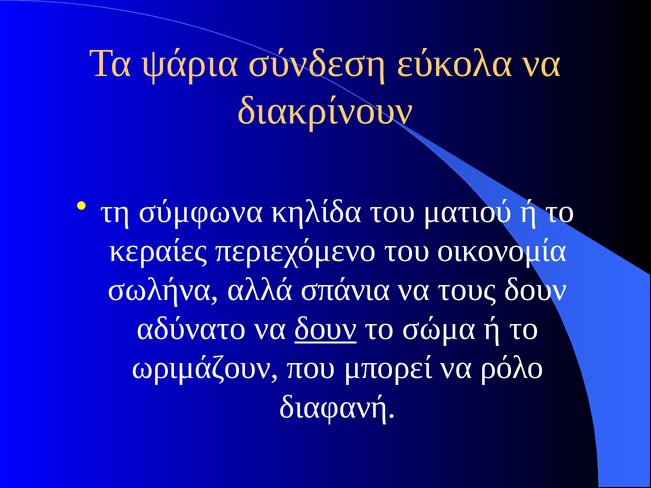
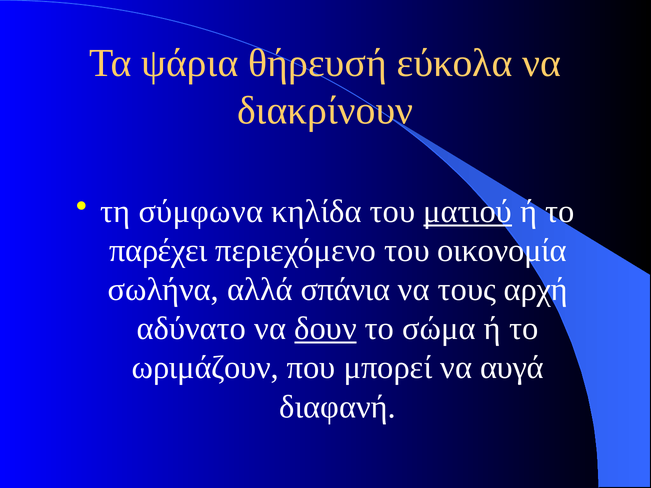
σύνδεση: σύνδεση -> θήρευσή (318, 63)
ματιού underline: none -> present (468, 212)
κεραίες: κεραίες -> παρέχει (158, 251)
τους δουν: δουν -> αρχή (536, 290)
ρόλο: ρόλο -> αυγά (512, 368)
